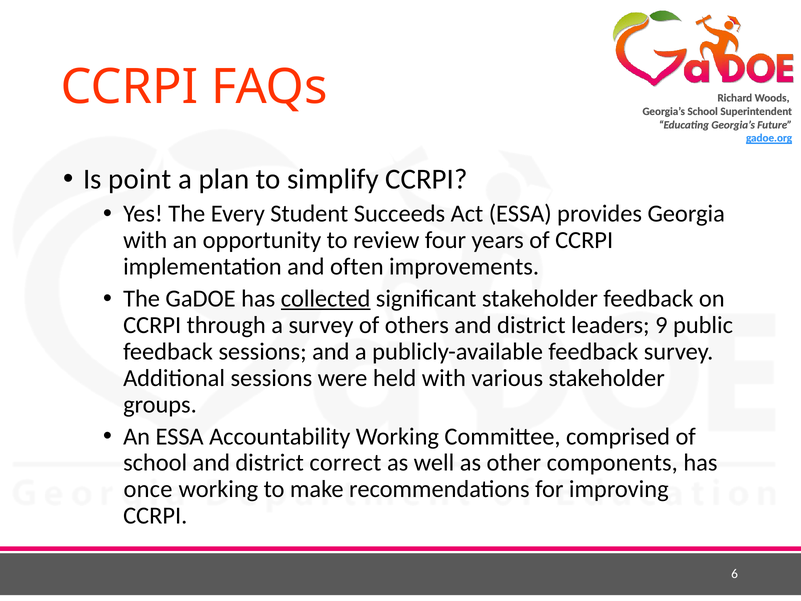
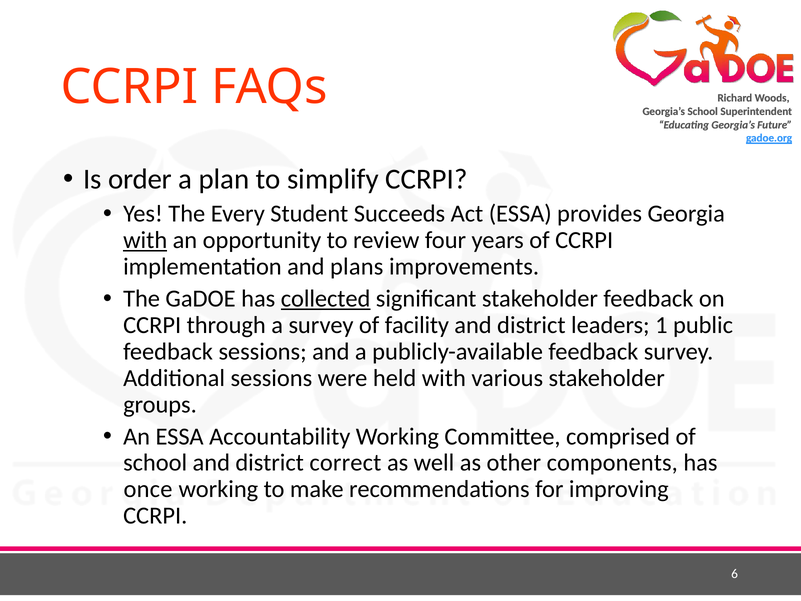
point: point -> order (140, 179)
with underline: none -> present (145, 240)
often: often -> plans (357, 267)
others: others -> facility (417, 325)
9: 9 -> 1 (661, 325)
